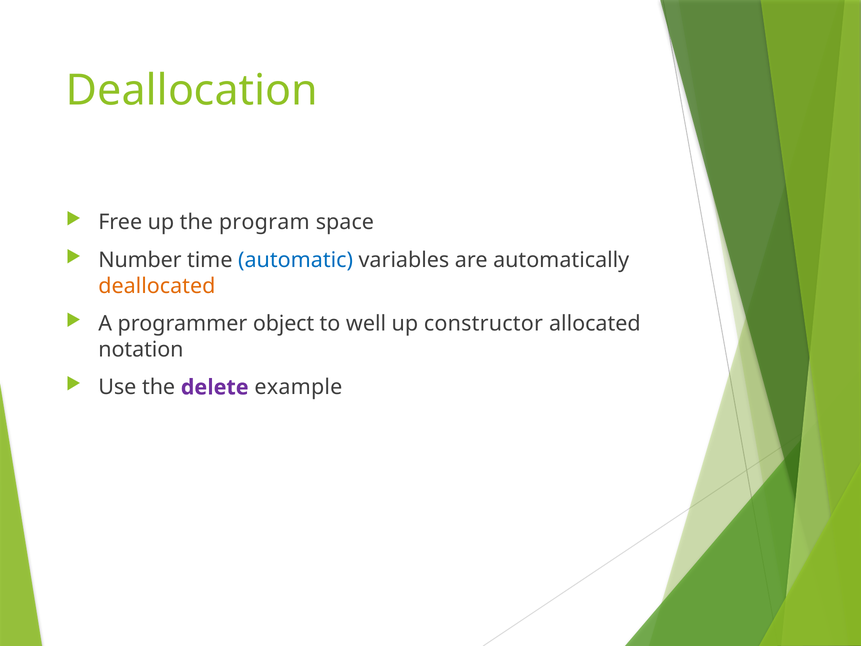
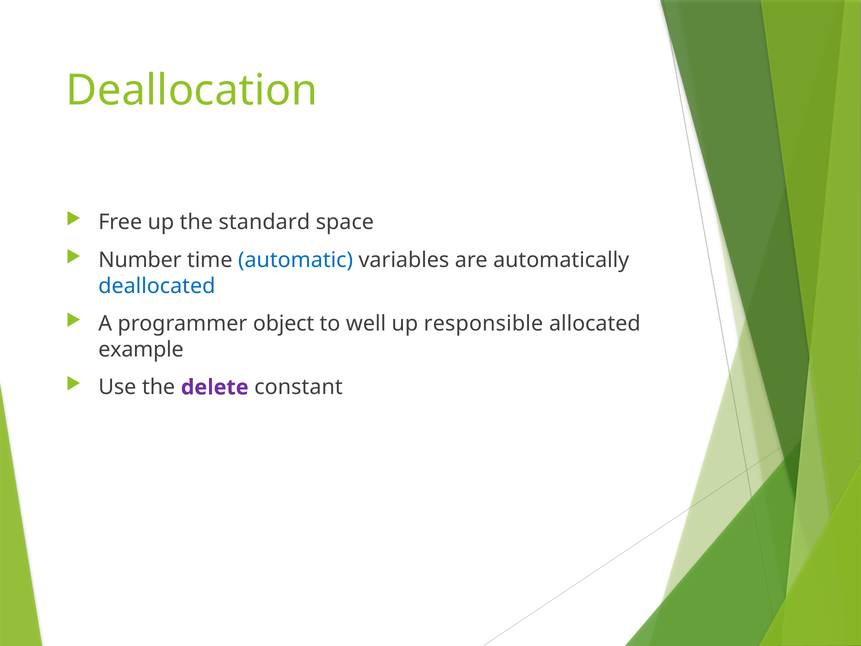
program: program -> standard (264, 222)
deallocated colour: orange -> blue (157, 286)
constructor: constructor -> responsible (483, 324)
notation: notation -> example (141, 349)
example: example -> constant (298, 387)
